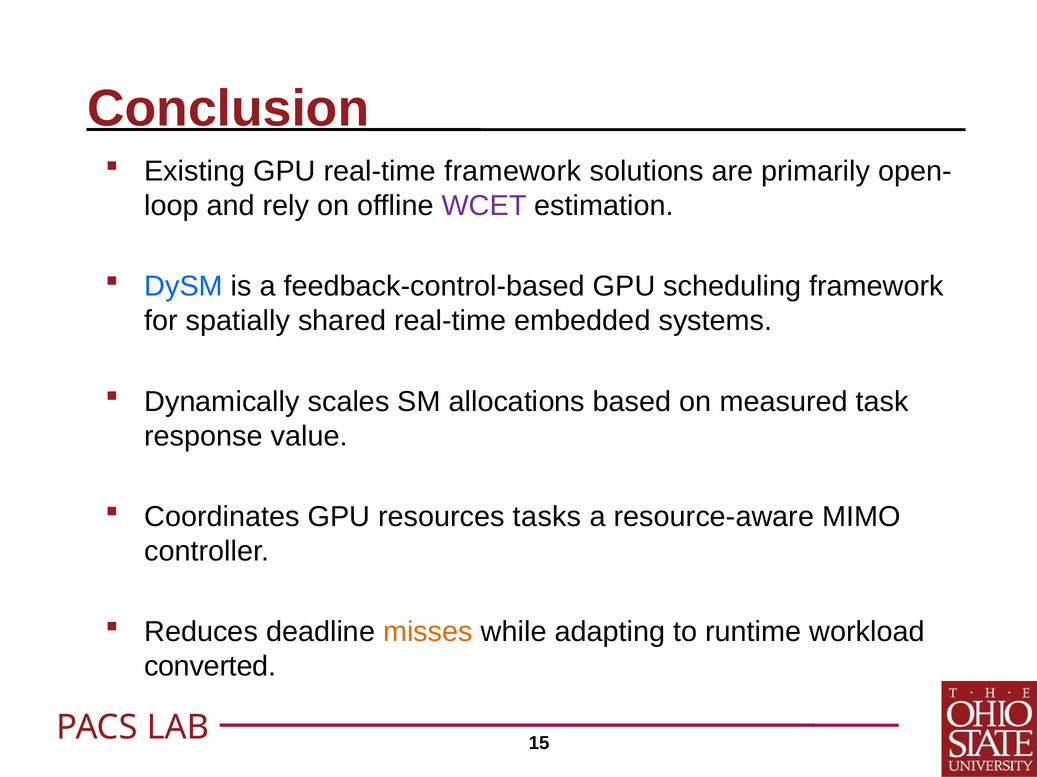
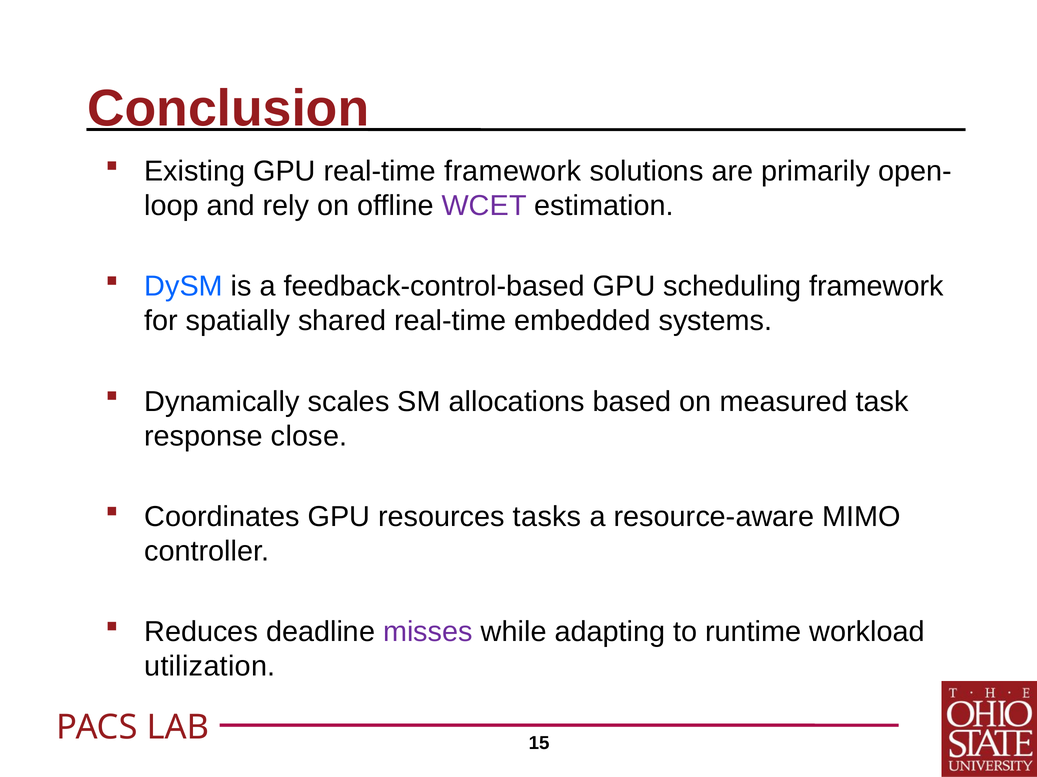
value: value -> close (309, 436)
misses colour: orange -> purple (428, 632)
converted: converted -> utilization (210, 667)
